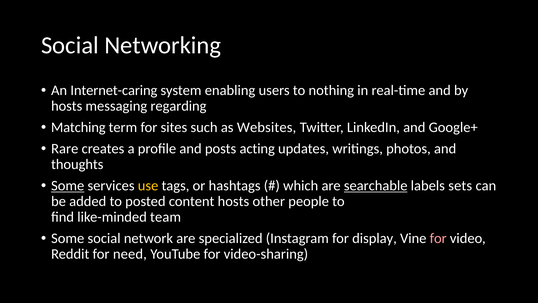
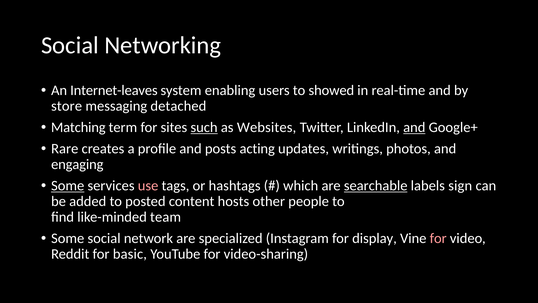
Internet-caring: Internet-caring -> Internet-leaves (114, 90)
nothing: nothing -> showed (331, 90)
hosts: hosts -> store (67, 106)
regarding: regarding -> detached (178, 106)
such underline: none -> present (204, 127)
and underline: none -> present (414, 127)
thoughts: thoughts -> engaging (77, 164)
use colour: yellow -> pink (148, 186)
sets: sets -> sign (460, 186)
need: need -> basic (130, 254)
